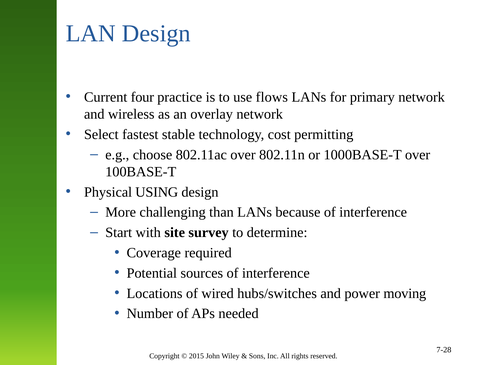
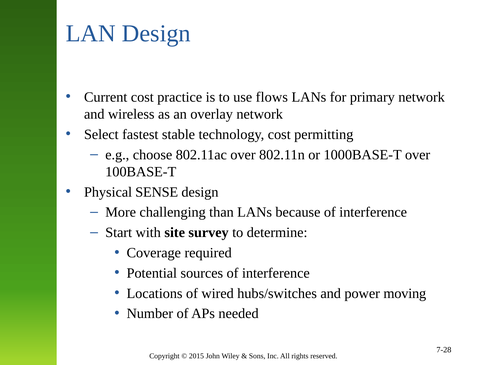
Current four: four -> cost (142, 97)
USING: USING -> SENSE (157, 192)
